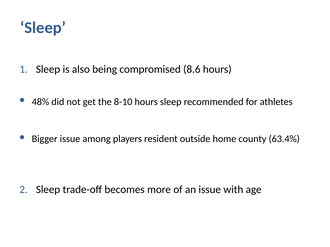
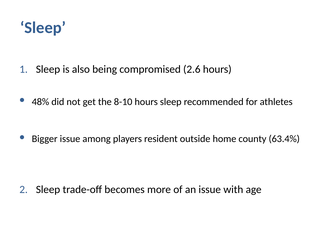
8.6: 8.6 -> 2.6 (192, 69)
